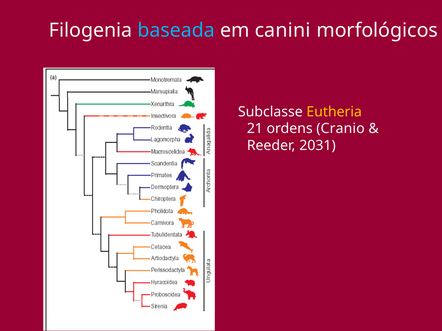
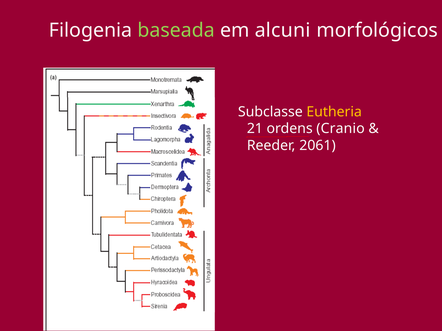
baseada colour: light blue -> light green (176, 30)
canini: canini -> alcuni (283, 30)
2031: 2031 -> 2061 (318, 146)
